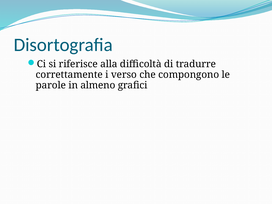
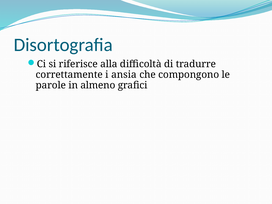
verso: verso -> ansia (124, 75)
